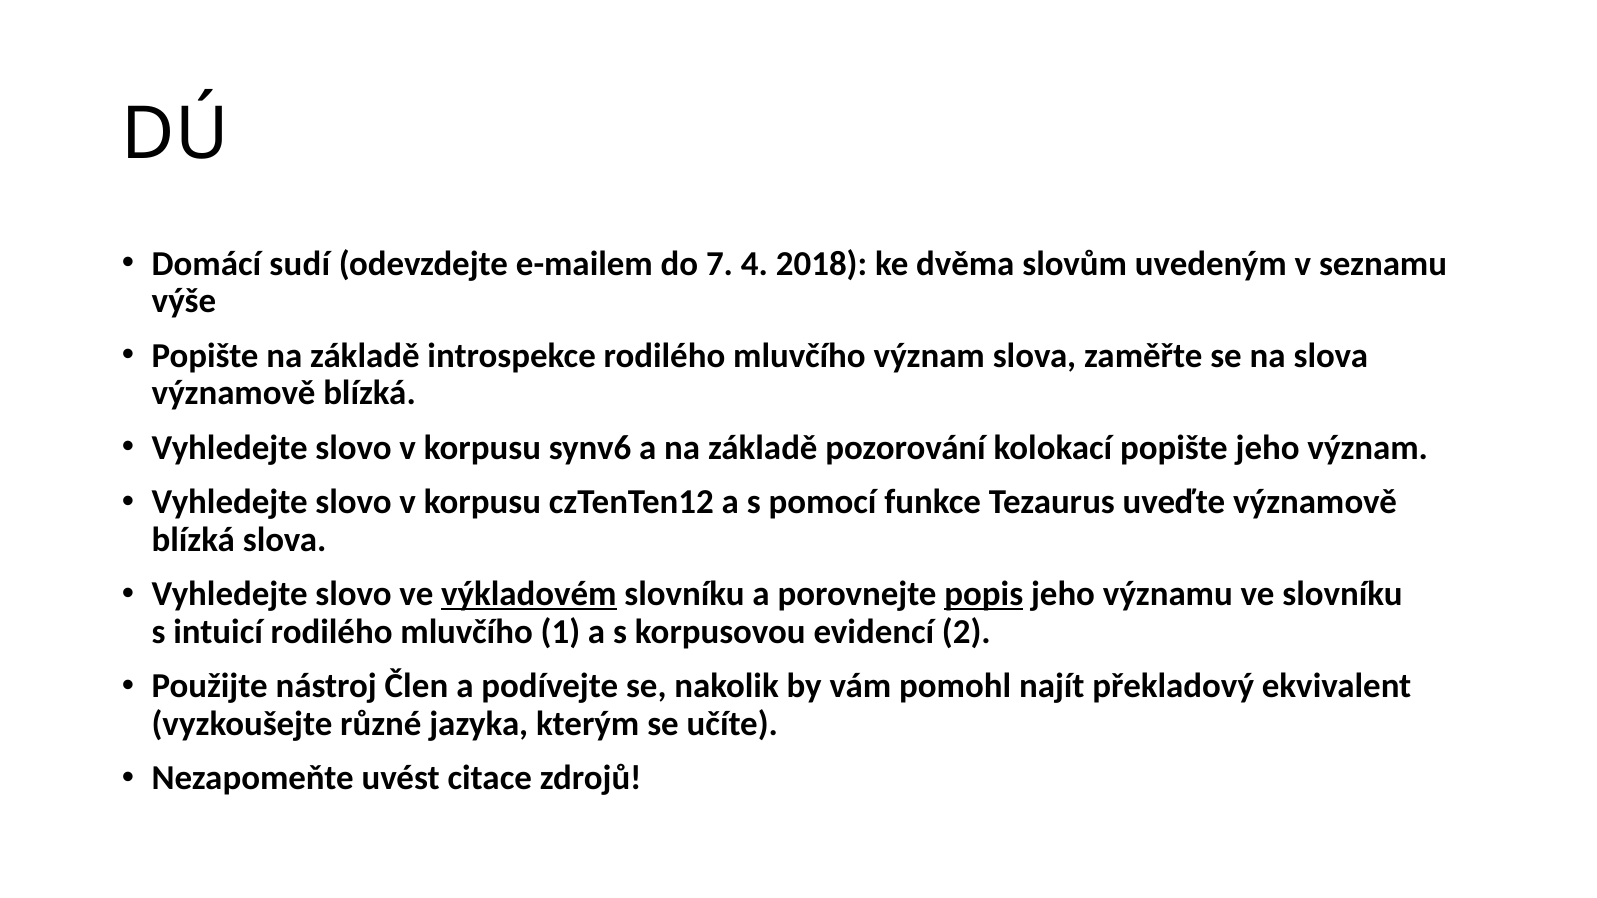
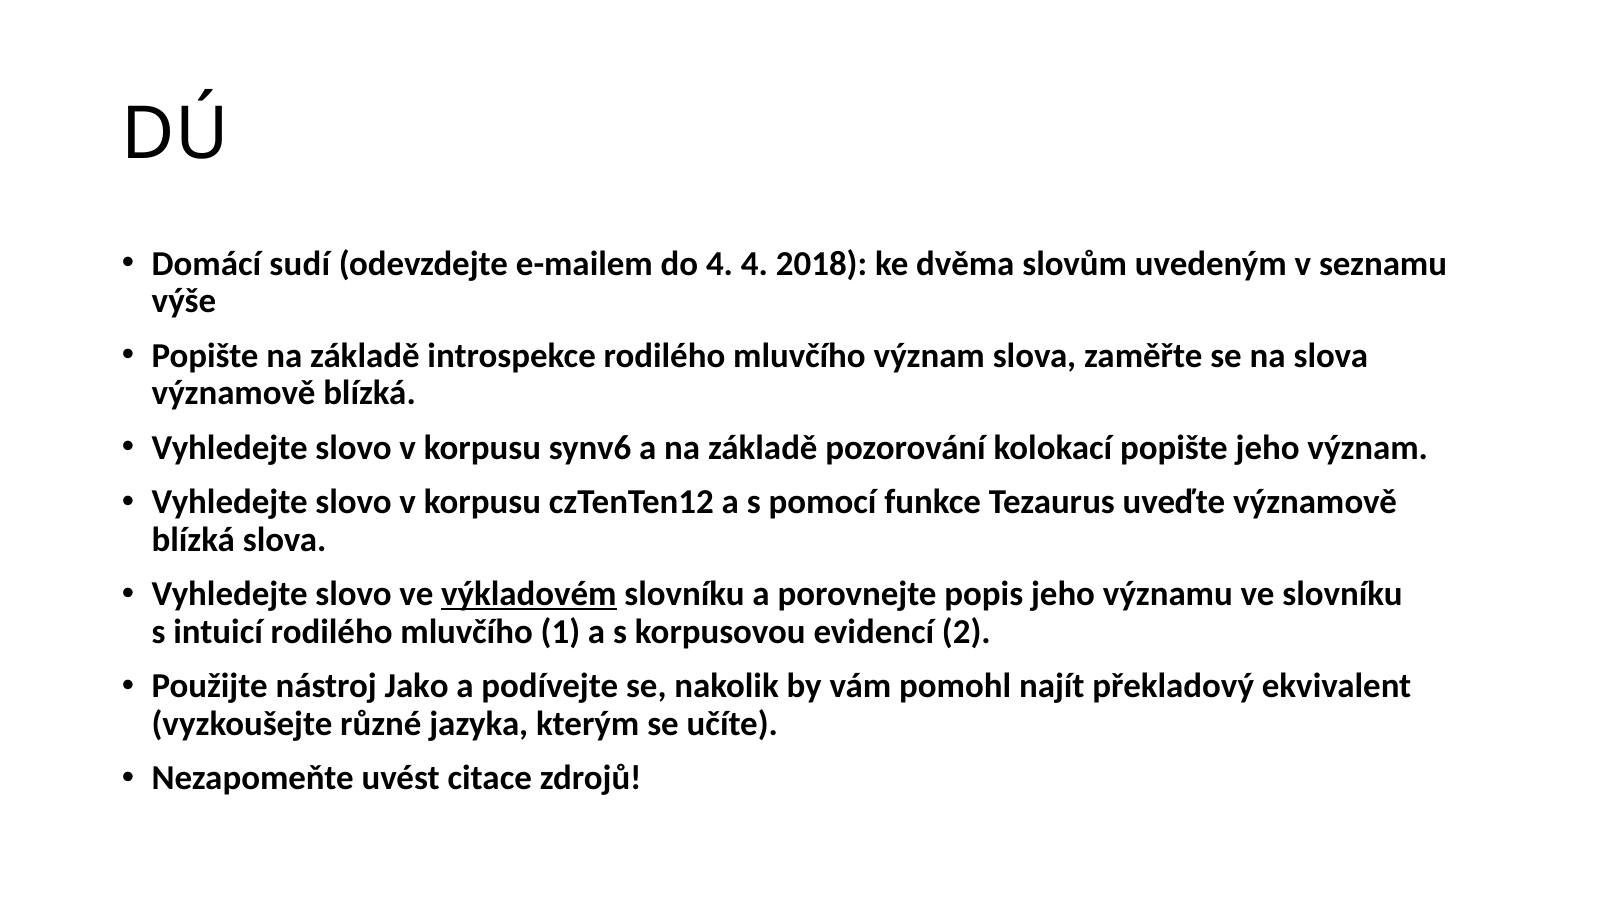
do 7: 7 -> 4 (720, 264)
popis underline: present -> none (984, 594)
Člen: Člen -> Jako (417, 687)
